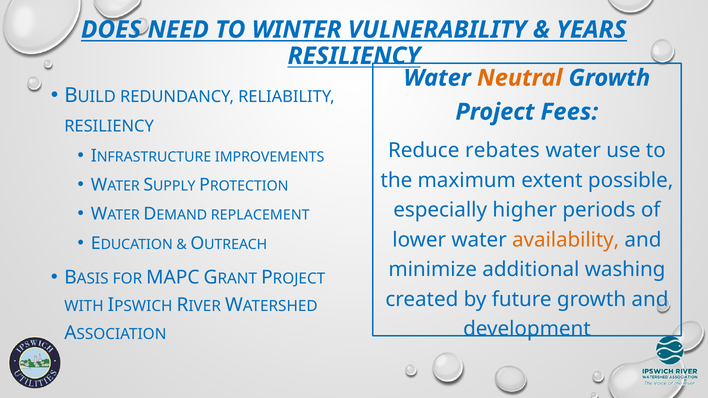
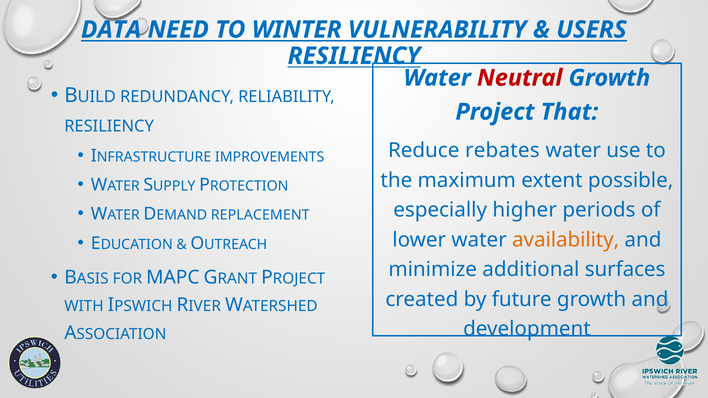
DOES: DOES -> DATA (111, 30)
YEARS: YEARS -> USERS (591, 30)
Neutral colour: orange -> red (520, 78)
Fees: Fees -> That (569, 112)
washing: washing -> surfaces (625, 270)
